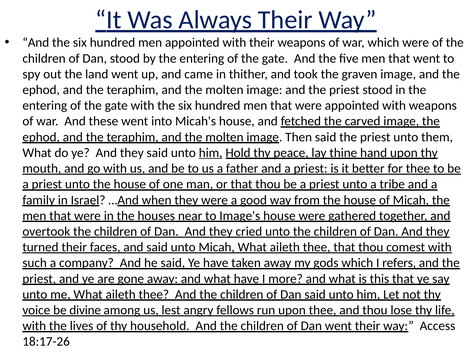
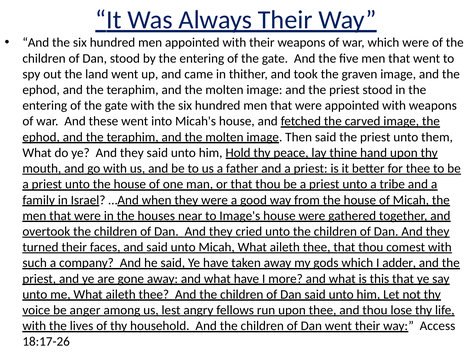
him underline: present -> none (211, 153)
refers: refers -> adder (399, 263)
divine: divine -> anger (85, 310)
